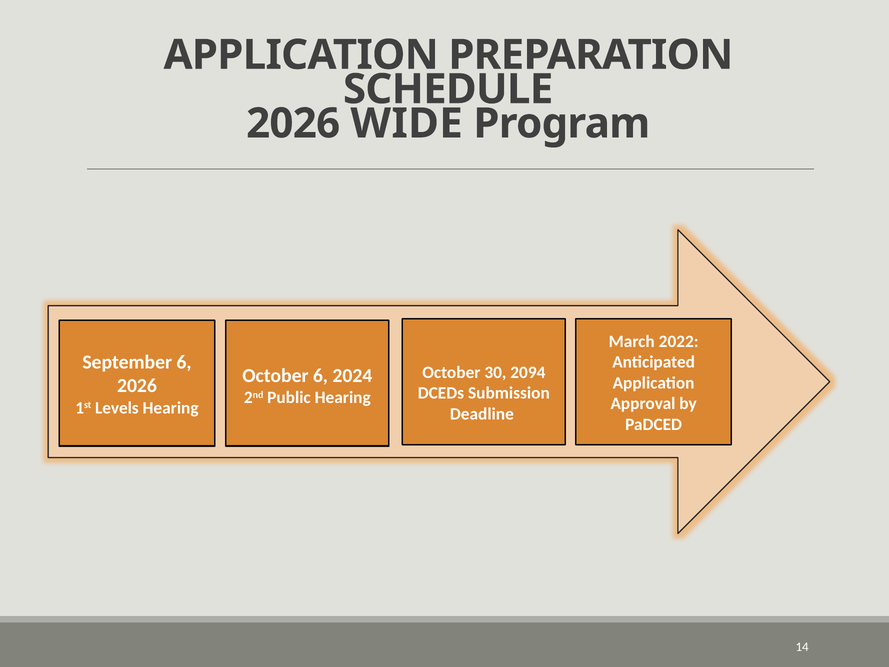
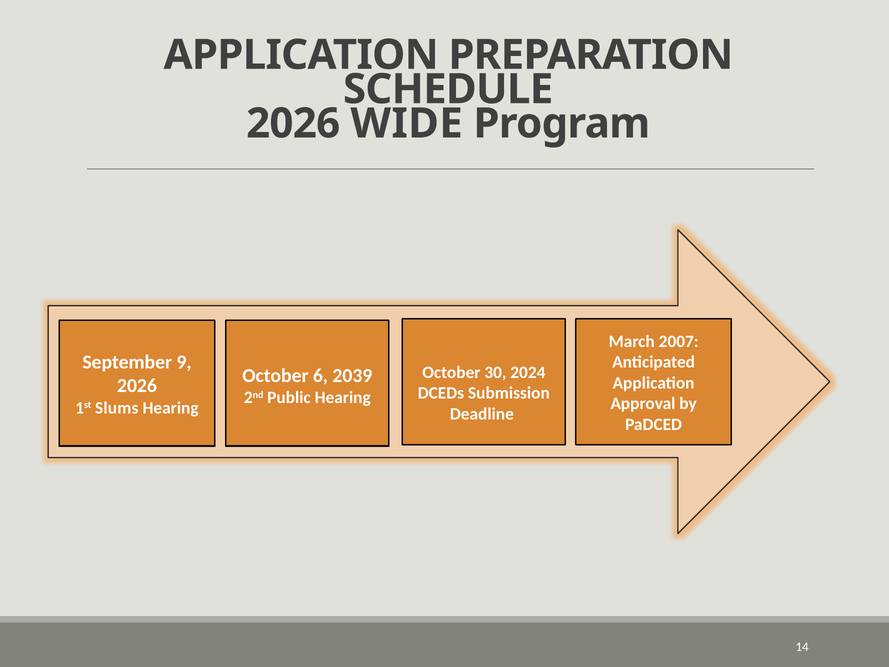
2022: 2022 -> 2007 (679, 341)
September 6: 6 -> 9 (184, 362)
2094: 2094 -> 2024 (528, 372)
2024: 2024 -> 2039 (352, 375)
Levels: Levels -> Slums (117, 408)
